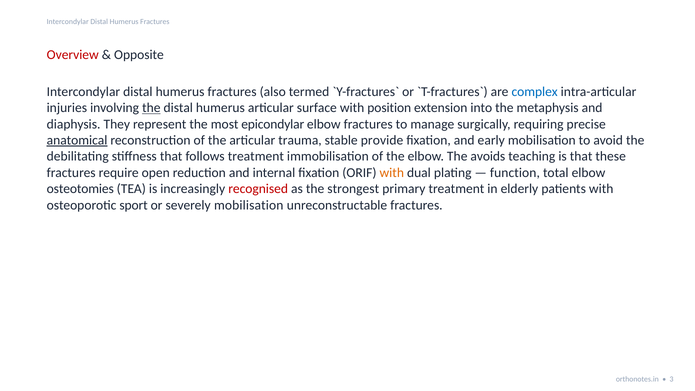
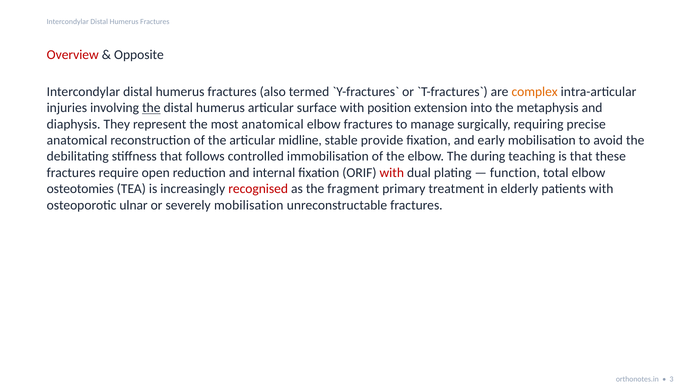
complex colour: blue -> orange (535, 92)
most epicondylar: epicondylar -> anatomical (273, 124)
anatomical underline: present -> none (77, 140)
trauma: trauma -> midline (300, 140)
follows treatment: treatment -> controlled (256, 157)
avoids: avoids -> during (488, 157)
with colour: orange -> red (392, 173)
strongest: strongest -> fragment (353, 189)
sport: sport -> ulnar (134, 205)
